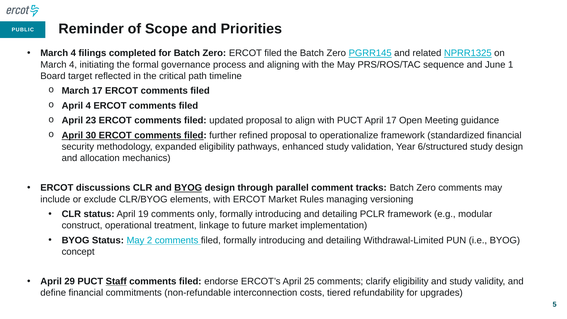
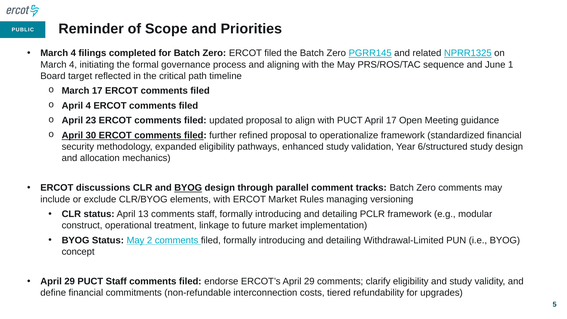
19: 19 -> 13 (143, 214)
comments only: only -> staff (207, 214)
Staff underline: present -> none (116, 281)
ERCOT’s April 25: 25 -> 29 (309, 281)
